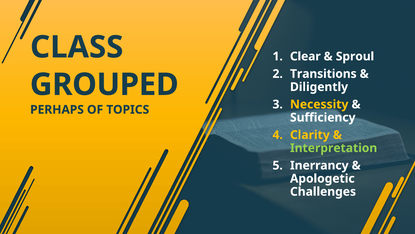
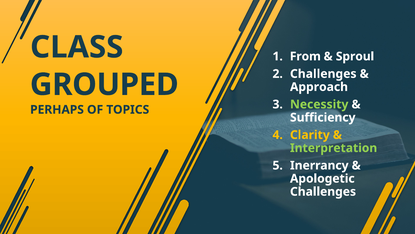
Clear: Clear -> From (305, 56)
Transitions: Transitions -> Challenges (323, 74)
Diligently: Diligently -> Approach (319, 87)
Necessity colour: yellow -> light green (319, 104)
